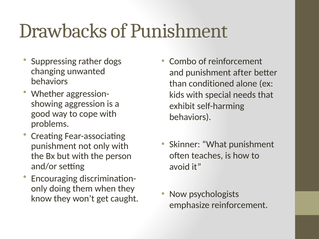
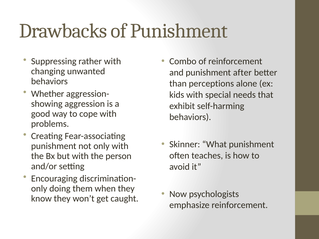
rather dogs: dogs -> with (113, 61)
conditioned: conditioned -> perceptions (211, 84)
